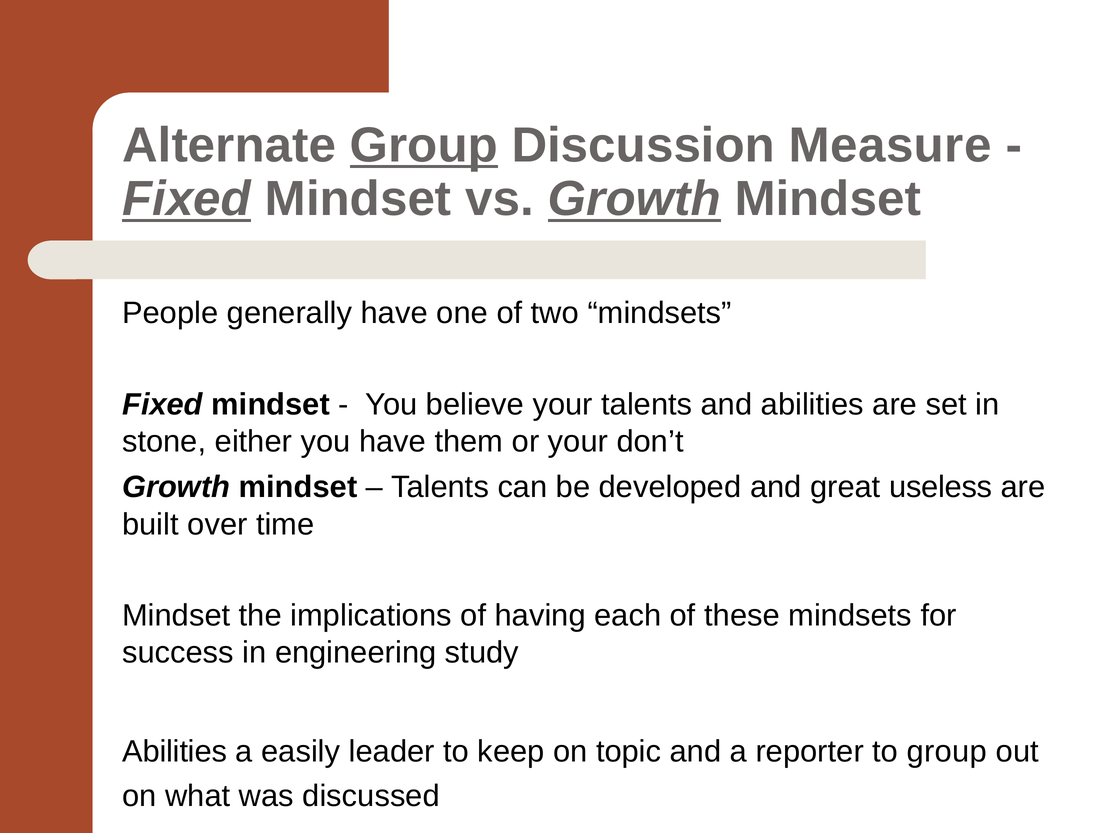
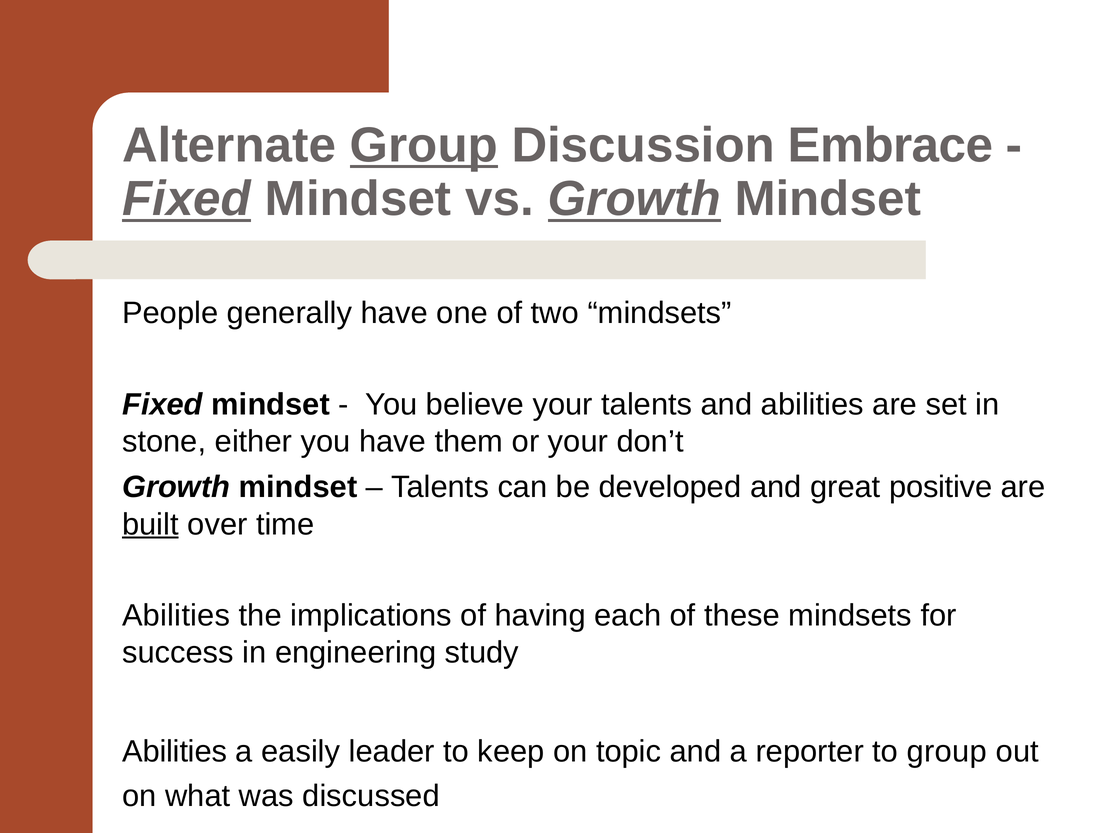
Measure: Measure -> Embrace (891, 146)
useless: useless -> positive (941, 487)
built underline: none -> present (150, 524)
Mindset: Mindset -> Abilities (176, 616)
